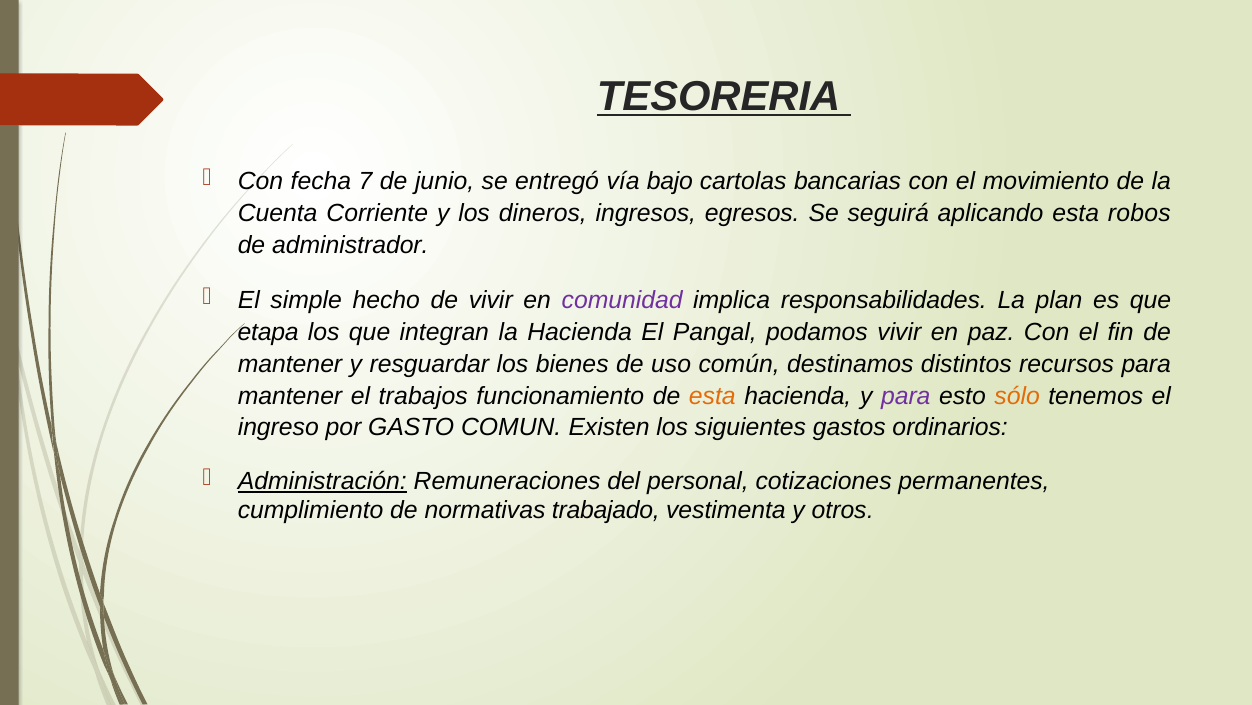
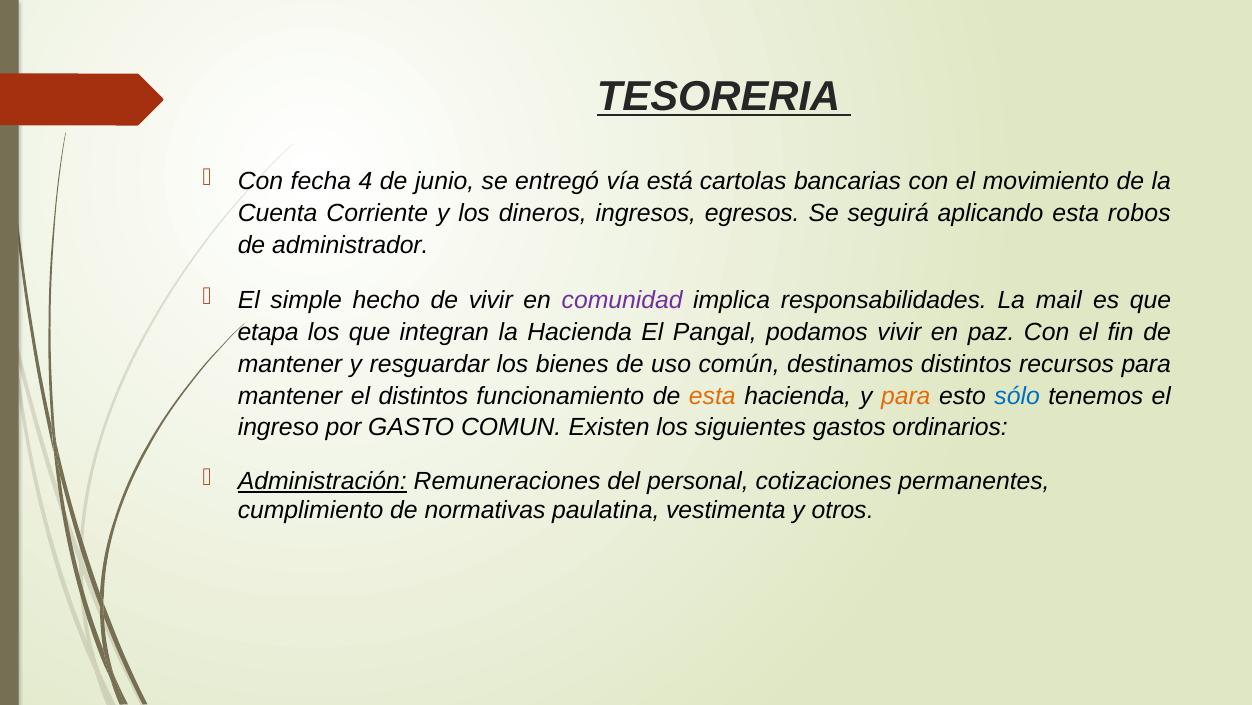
7: 7 -> 4 (366, 181)
bajo: bajo -> está (670, 181)
plan: plan -> mail (1059, 300)
el trabajos: trabajos -> distintos (423, 395)
para colour: purple -> orange (906, 395)
sólo colour: orange -> blue (1017, 395)
trabajado: trabajado -> paulatina (606, 510)
